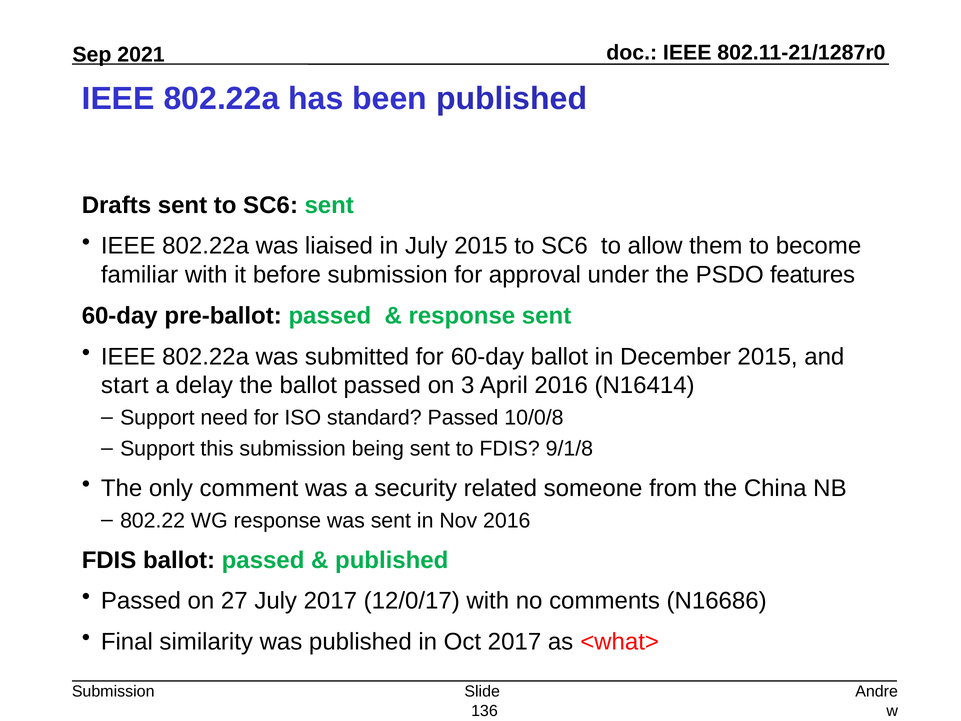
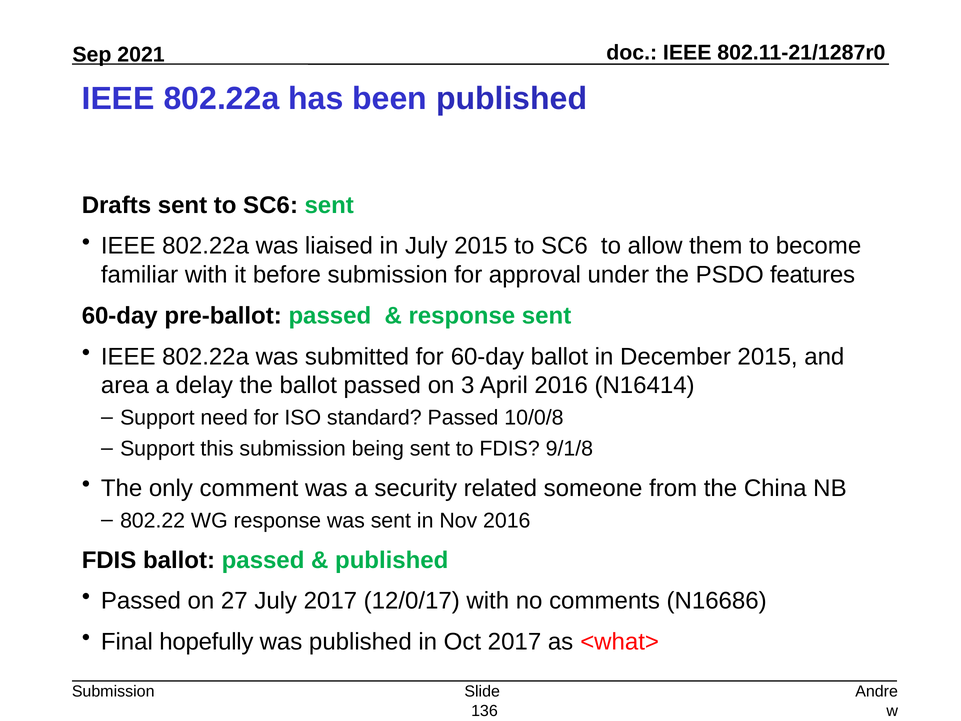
start: start -> area (125, 385)
similarity: similarity -> hopefully (206, 642)
